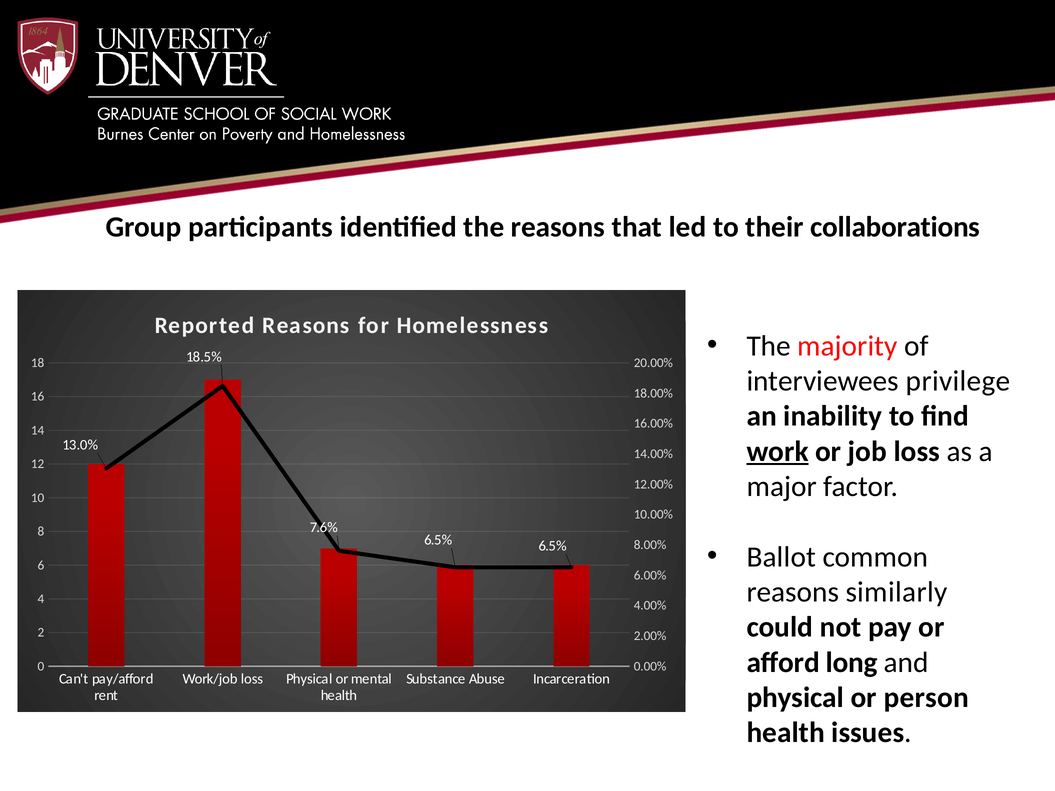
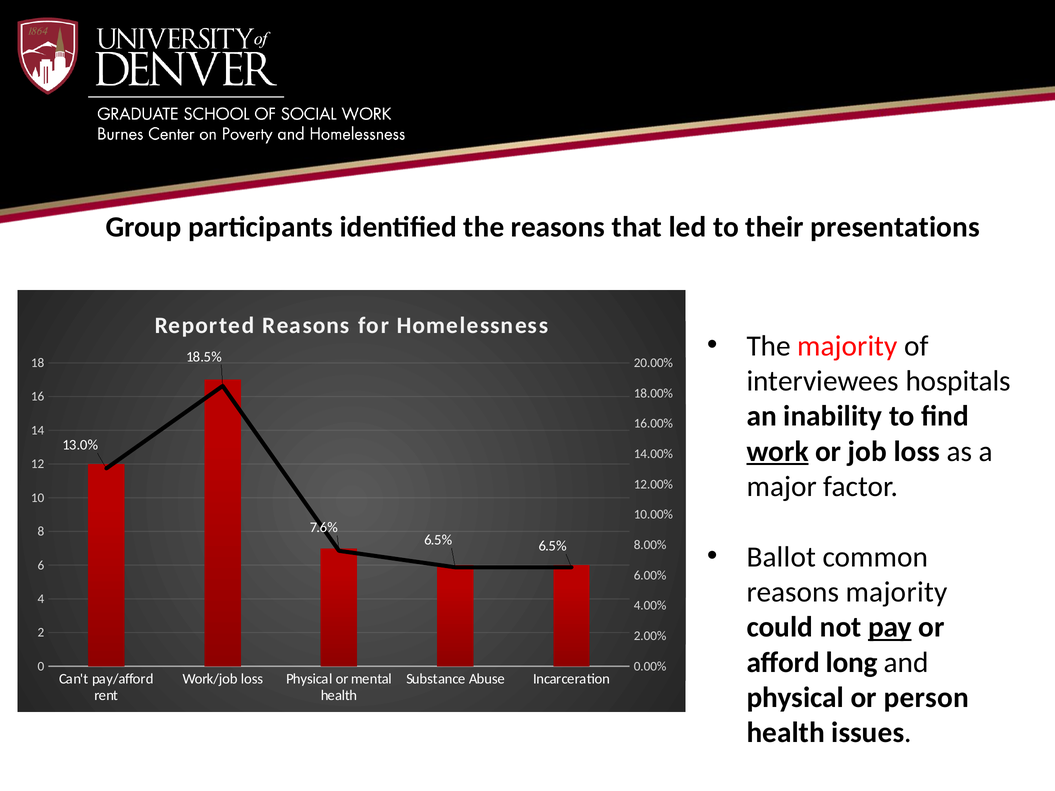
collaborations: collaborations -> presentations (895, 227)
privilege: privilege -> hospitals (958, 381)
reasons similarly: similarly -> majority (896, 592)
pay underline: none -> present (890, 627)
